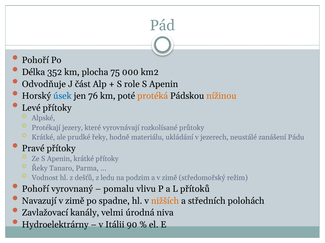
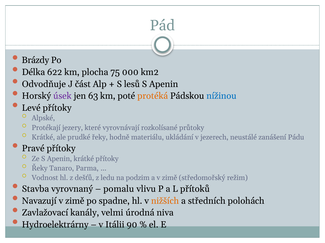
Pohoří: Pohoří -> Brázdy (35, 60)
352: 352 -> 622 (55, 72)
role: role -> lesů (132, 84)
úsek colour: blue -> purple (62, 96)
76: 76 -> 63 (93, 96)
nížinou colour: orange -> blue (221, 96)
Pohoří: Pohoří -> Stavba (35, 189)
